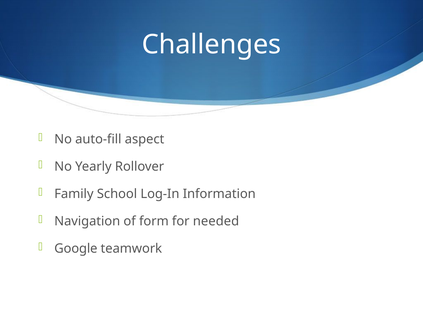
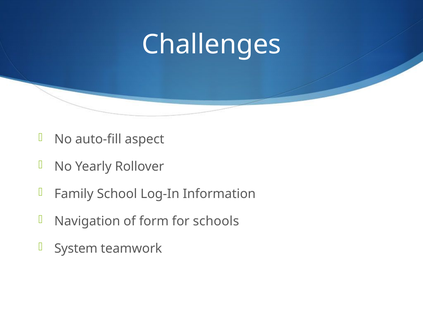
needed: needed -> schools (216, 221)
Google: Google -> System (76, 248)
